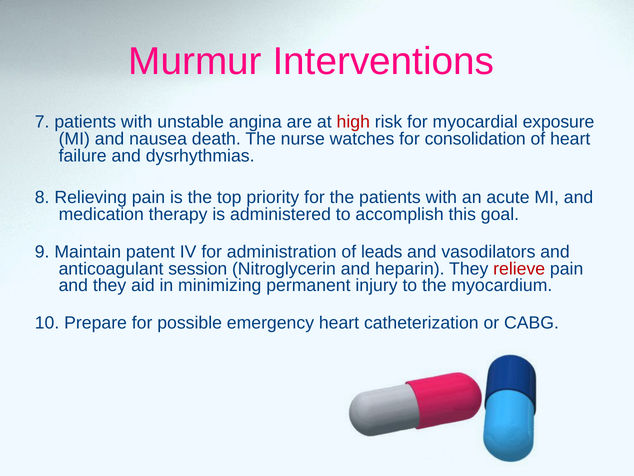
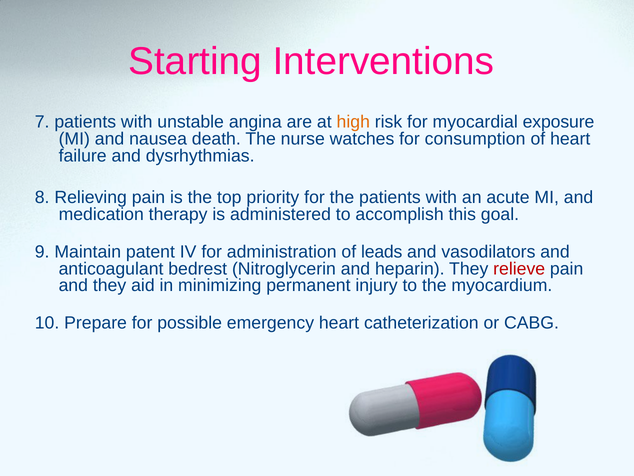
Murmur: Murmur -> Starting (195, 61)
high colour: red -> orange (353, 122)
consolidation: consolidation -> consumption (475, 139)
session: session -> bedrest (198, 268)
